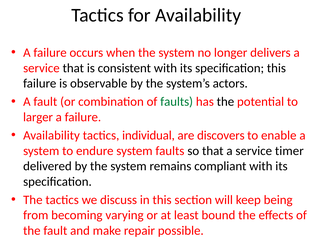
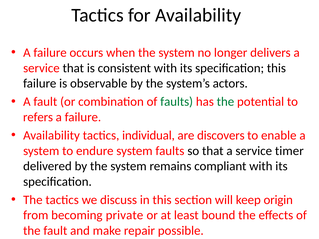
the colour: black -> green (225, 102)
larger: larger -> refers (38, 117)
being: being -> origin (278, 200)
varying: varying -> private (124, 215)
